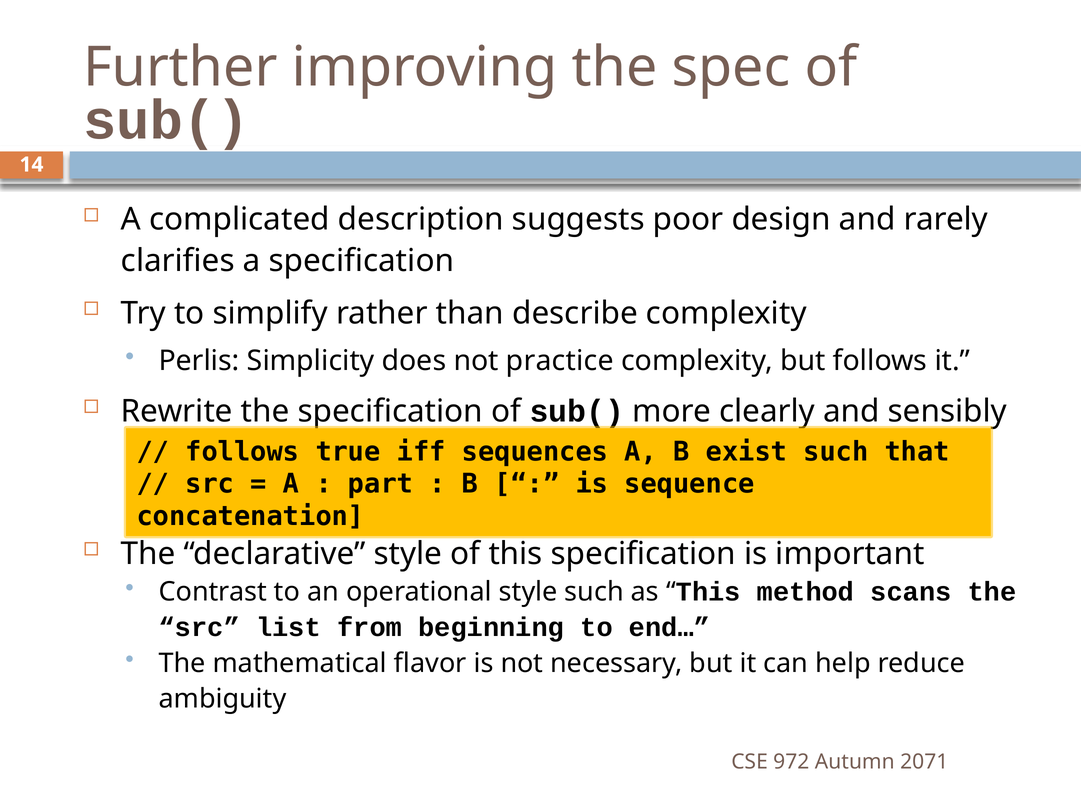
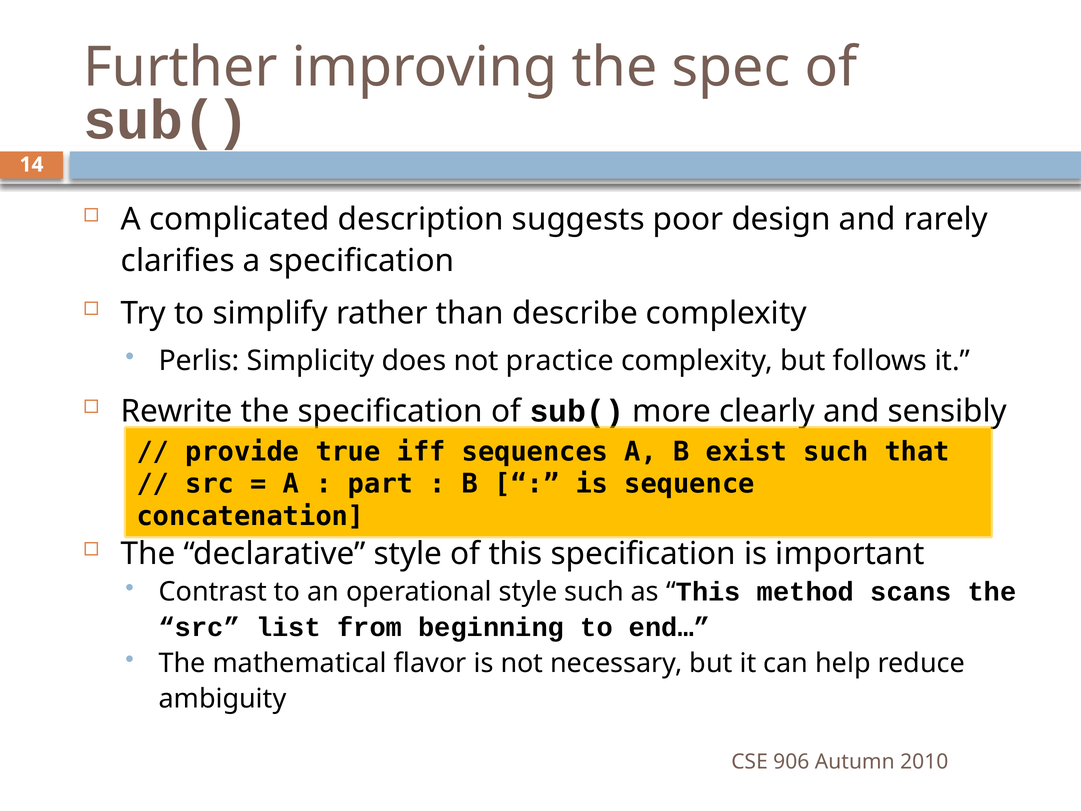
follows: follows -> provide (242, 451)
972: 972 -> 906 (791, 762)
2071: 2071 -> 2010 (924, 762)
